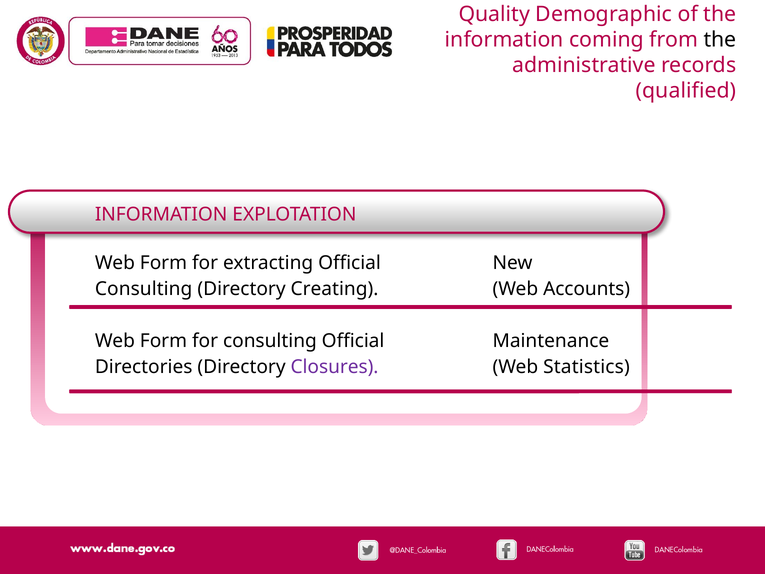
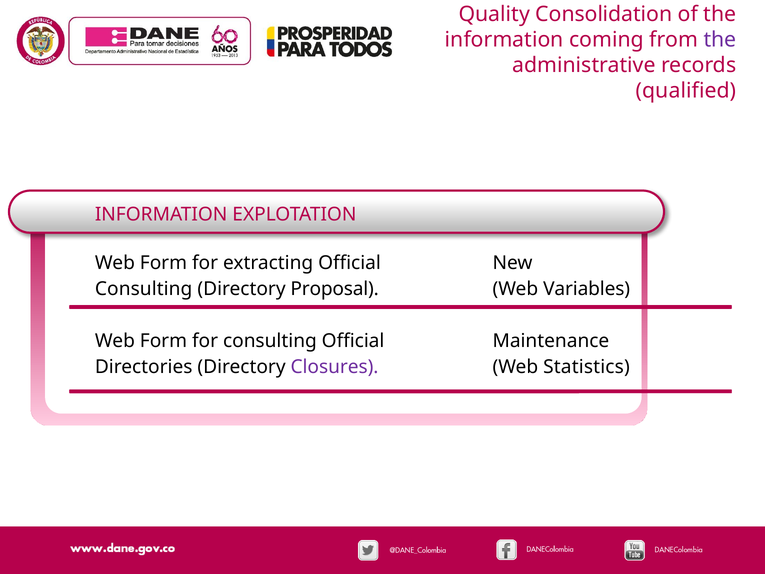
Demographic: Demographic -> Consolidation (604, 14)
the colour: black -> purple (720, 40)
Creating: Creating -> Proposal (335, 289)
Accounts: Accounts -> Variables (587, 289)
